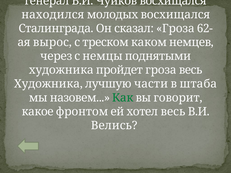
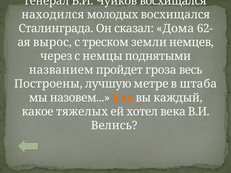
сказал Гроза: Гроза -> Дома (175, 29)
каком: каком -> земли (149, 42)
художника: художника -> названием (61, 70)
Художника: Художника -> Построены (48, 84)
части: части -> метре (151, 84)
Как colour: green -> orange (123, 98)
говорит: говорит -> каждый (178, 98)
фронтом: фронтом -> тяжелых (82, 112)
хотел весь: весь -> века (173, 112)
